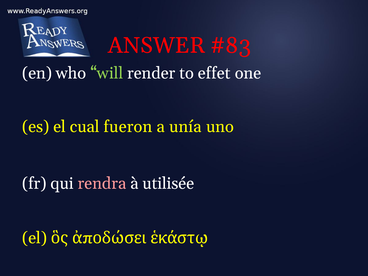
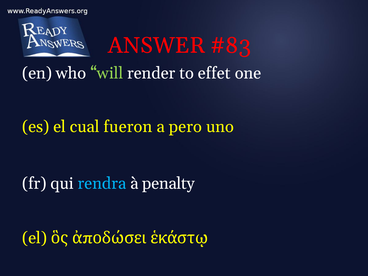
unía: unía -> pero (185, 127)
rendra colour: pink -> light blue (102, 183)
utilisée: utilisée -> penalty (168, 183)
